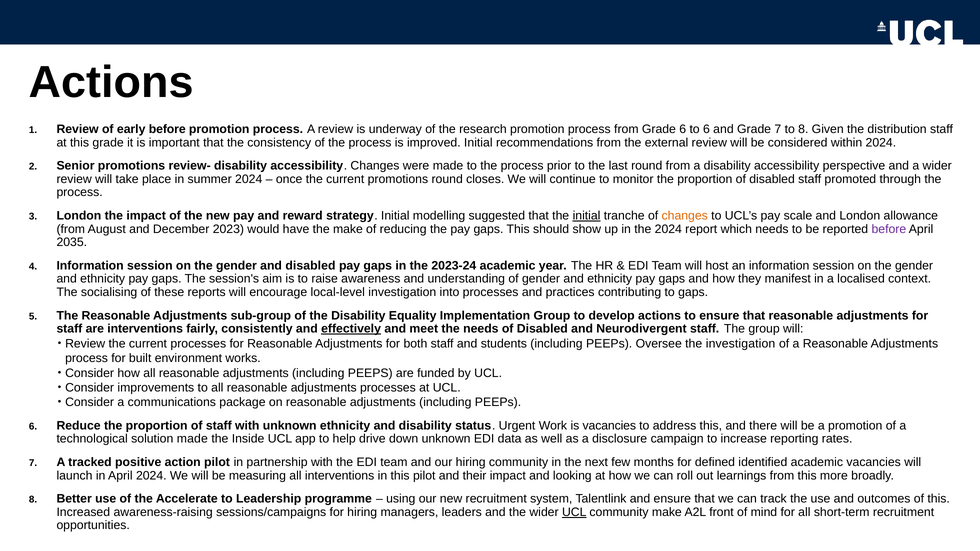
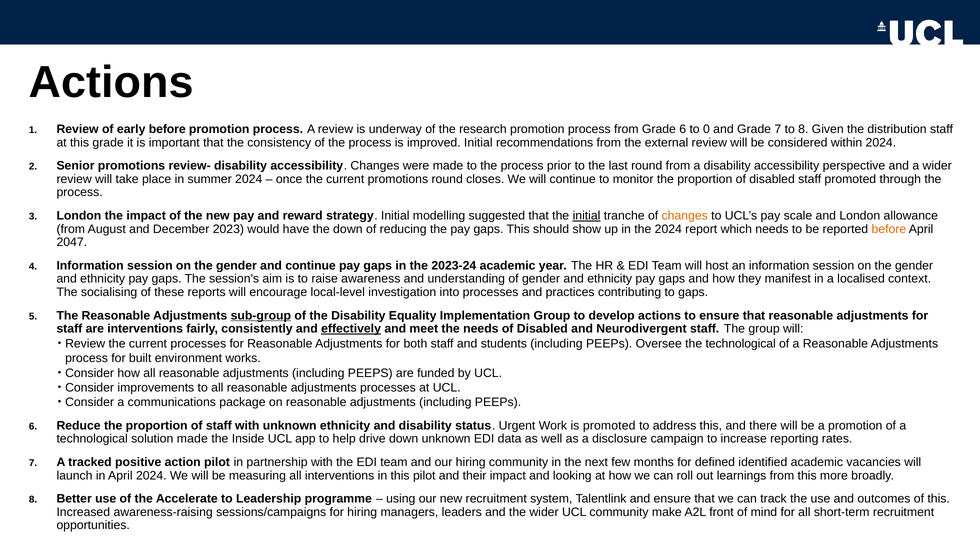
to 6: 6 -> 0 (706, 129)
the make: make -> down (348, 229)
before colour: purple -> orange (889, 229)
2035: 2035 -> 2047 (72, 242)
and disabled: disabled -> continue (311, 266)
sub-group underline: none -> present (261, 316)
the investigation: investigation -> technological (741, 344)
is vacancies: vacancies -> promoted (609, 426)
UCL underline: present -> none (574, 512)
